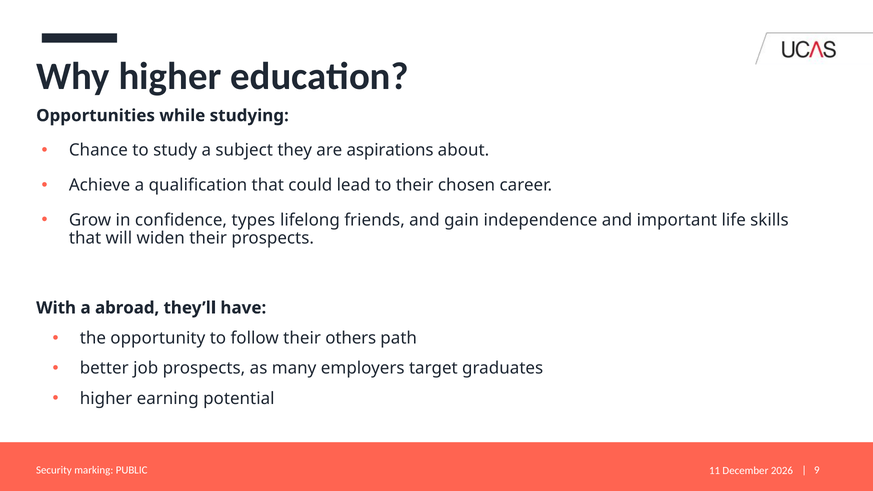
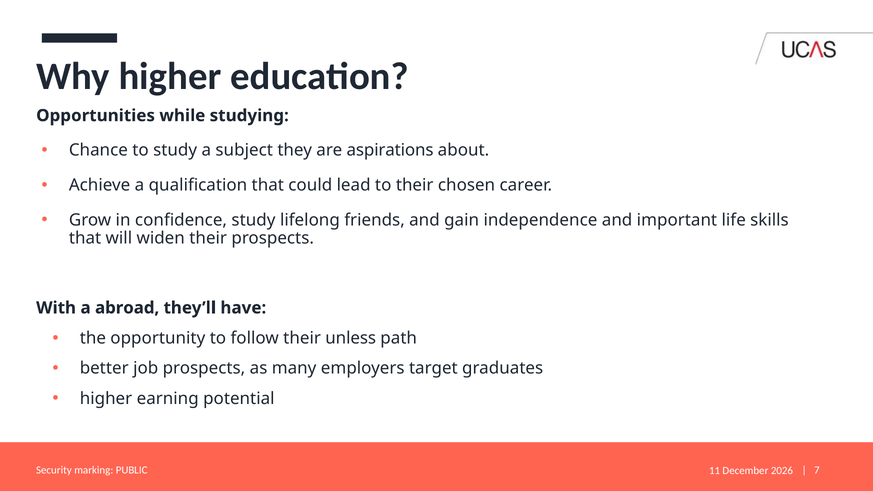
confidence types: types -> study (253, 220)
others: others -> unless (351, 338)
9: 9 -> 7 (817, 470)
